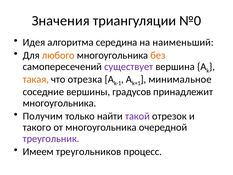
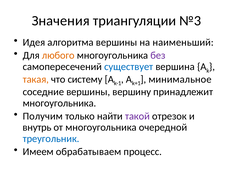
№0: №0 -> №3 (190, 21)
алгоритма середина: середина -> вершины (117, 42)
без colour: orange -> purple (158, 55)
существует colour: purple -> blue (129, 67)
отрезка: отрезка -> систему (85, 79)
градусов: градусов -> вершину (132, 92)
такого: такого -> внутрь (37, 127)
треугольник colour: purple -> blue (51, 138)
треугольников: треугольников -> обрабатываем (89, 151)
